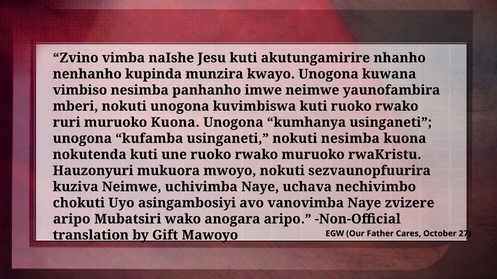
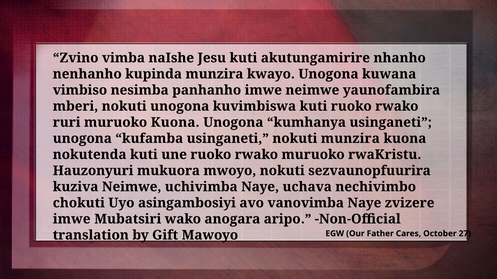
nokuti nesimba: nesimba -> munzira (350, 139)
aripo: aripo -> imwe (72, 219)
